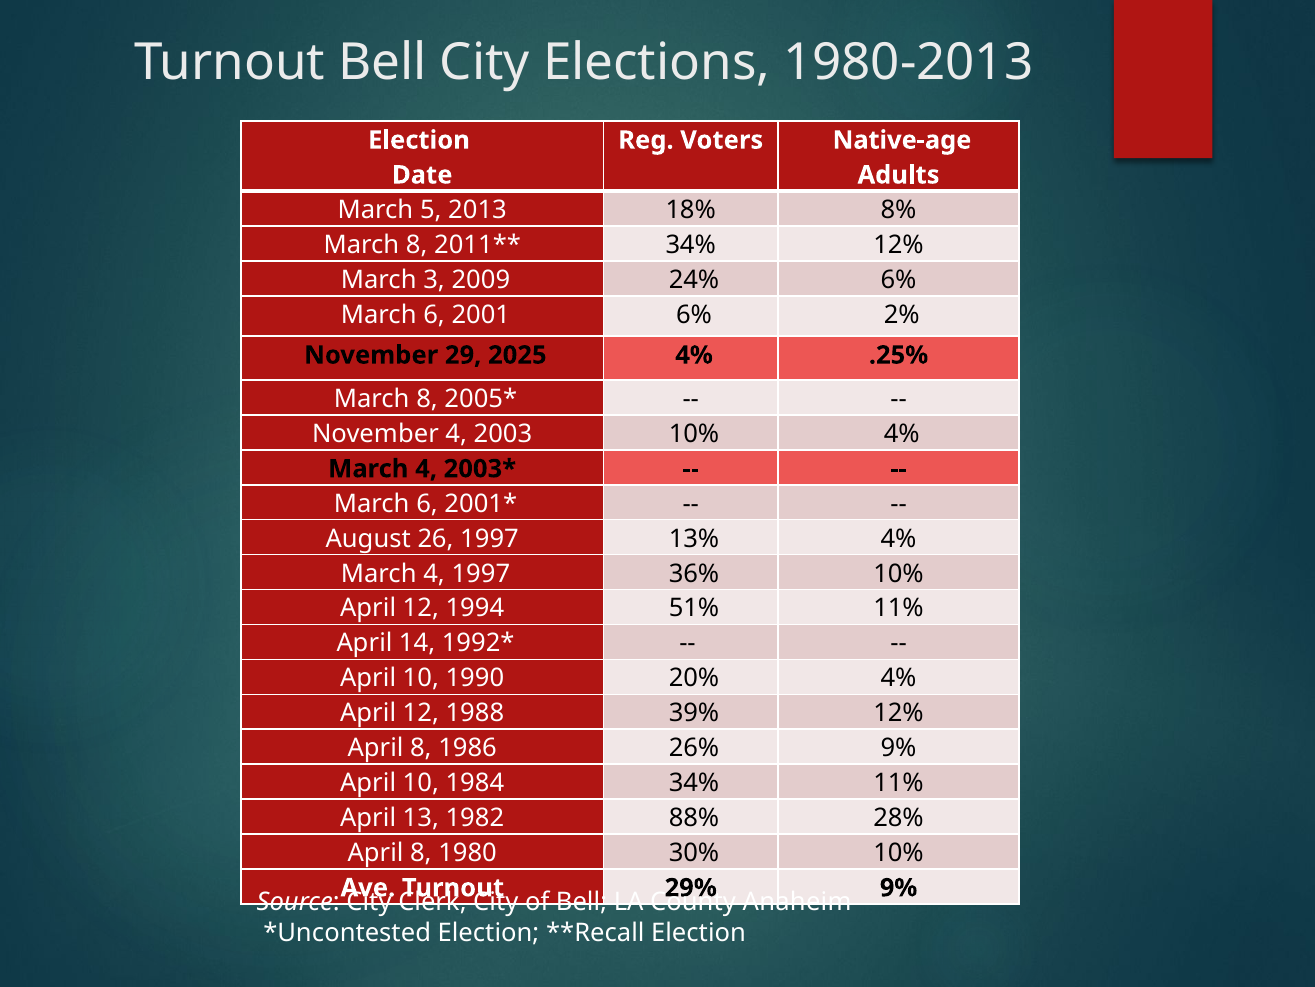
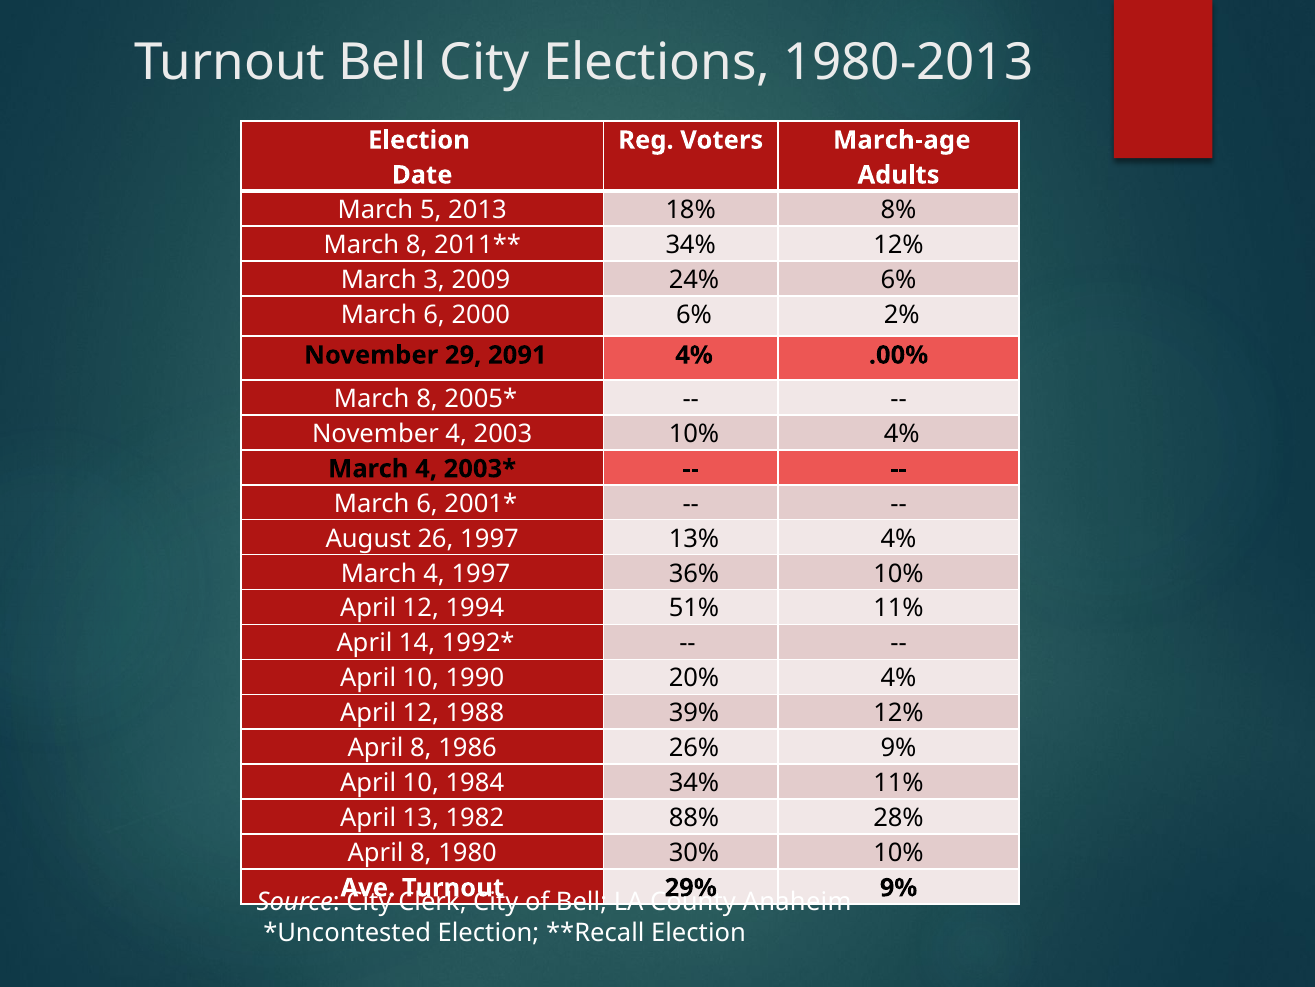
Native-age: Native-age -> March-age (902, 140)
2001: 2001 -> 2000 (481, 315)
2025: 2025 -> 2091 (517, 355)
.25%: .25% -> .00% (899, 355)
